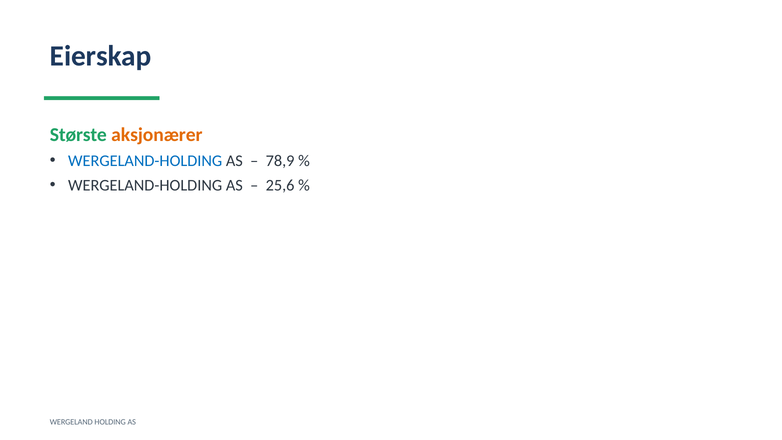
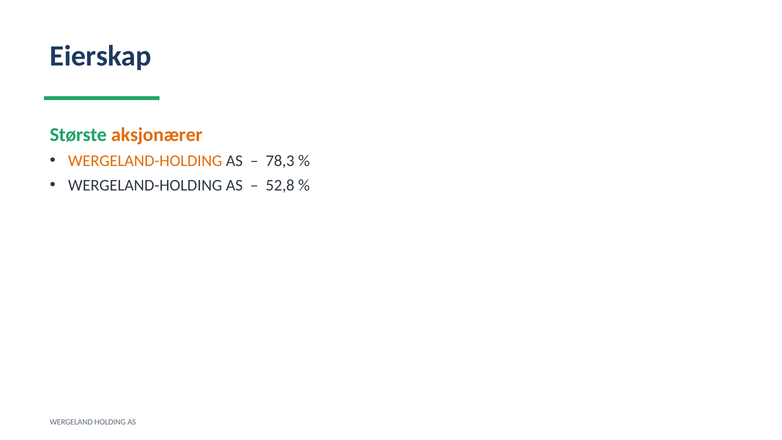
WERGELAND-HOLDING colour: blue -> orange (145, 161)
78,9: 78,9 -> 78,3 (280, 161)
25,6: 25,6 -> 52,8 (280, 185)
